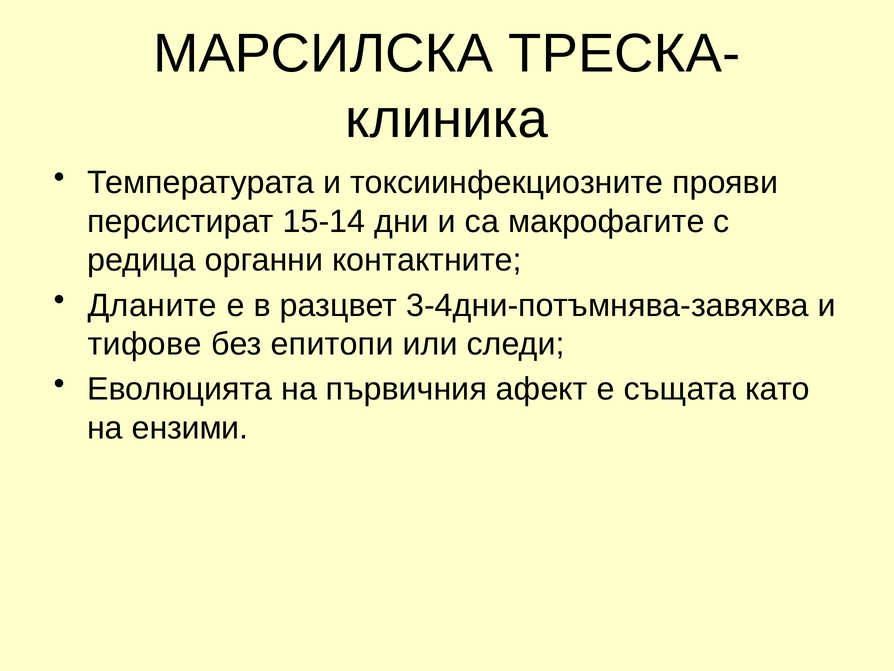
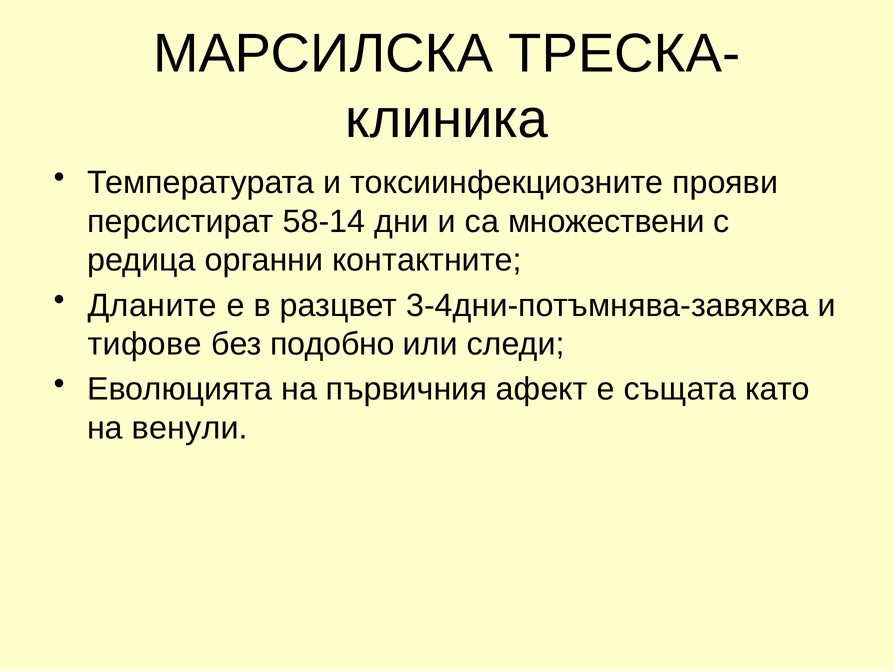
15-14: 15-14 -> 58-14 (324, 221)
макрофагите: макрофагите -> множествени (606, 221)
епитопи: епитопи -> подобно (332, 344)
ензими: ензими -> венули (190, 428)
